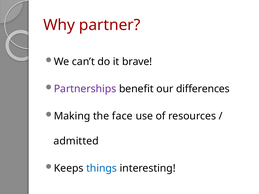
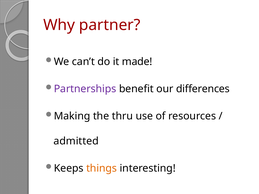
brave: brave -> made (137, 62)
face: face -> thru (122, 116)
things colour: blue -> orange (102, 168)
